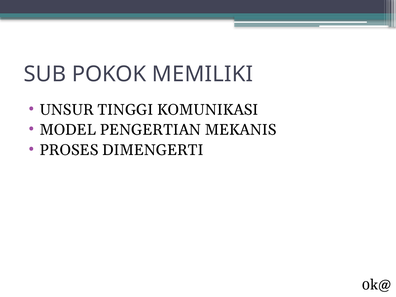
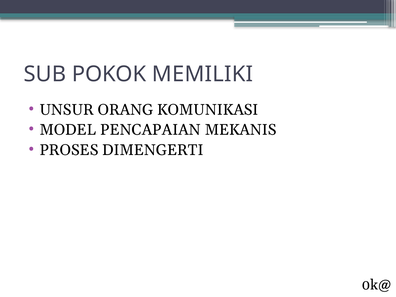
TINGGI: TINGGI -> ORANG (126, 110)
PENGERTIAN: PENGERTIAN -> PENCAPAIAN (150, 130)
